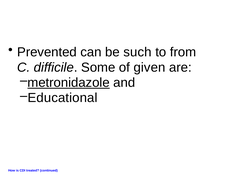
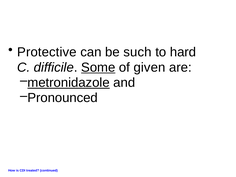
Prevented: Prevented -> Protective (47, 52)
from: from -> hard (183, 52)
Some underline: none -> present (98, 67)
Educational: Educational -> Pronounced (63, 98)
